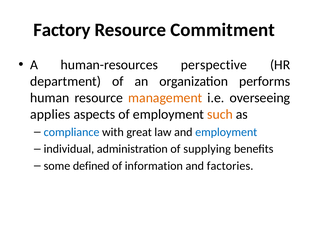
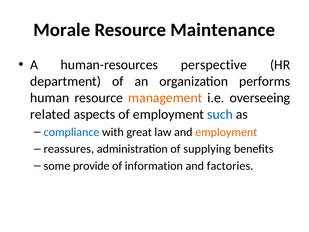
Factory: Factory -> Morale (62, 30)
Commitment: Commitment -> Maintenance (223, 30)
applies: applies -> related (50, 114)
such colour: orange -> blue (220, 114)
employment colour: blue -> orange (226, 132)
individual: individual -> reassures (69, 149)
defined: defined -> provide (91, 166)
